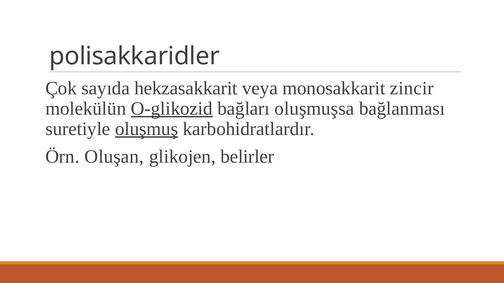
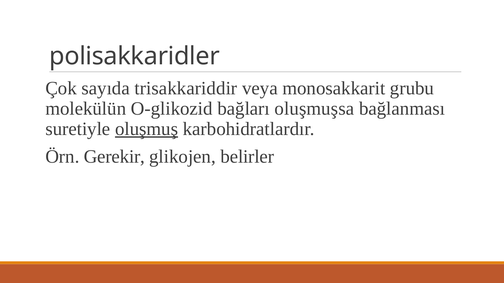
hekzasakkarit: hekzasakkarit -> trisakkariddir (186, 88)
zincir: zincir -> grubu (412, 88)
O-glikozid underline: present -> none (172, 109)
Oluşan: Oluşan -> Gerekir (114, 157)
